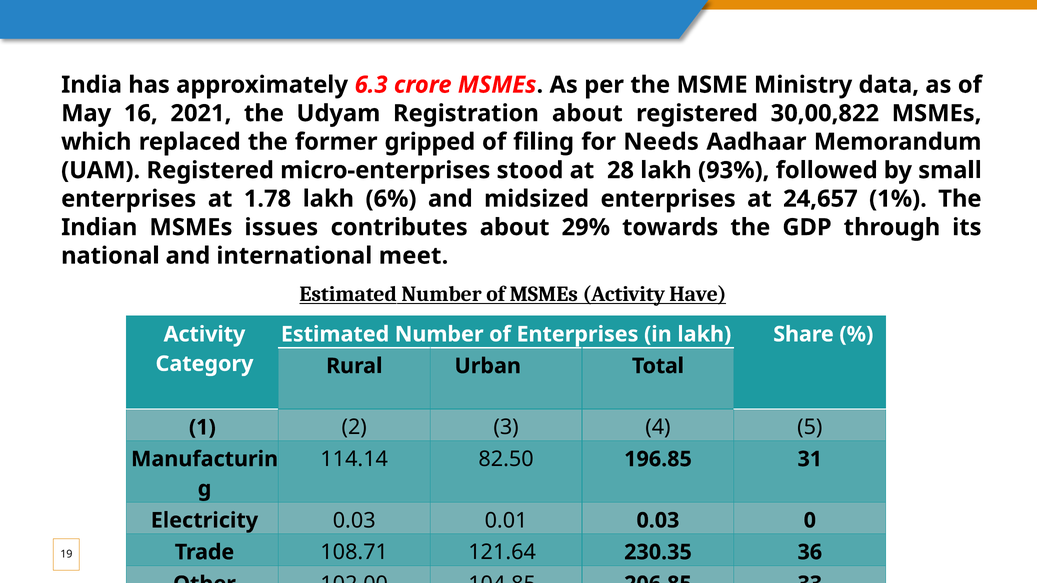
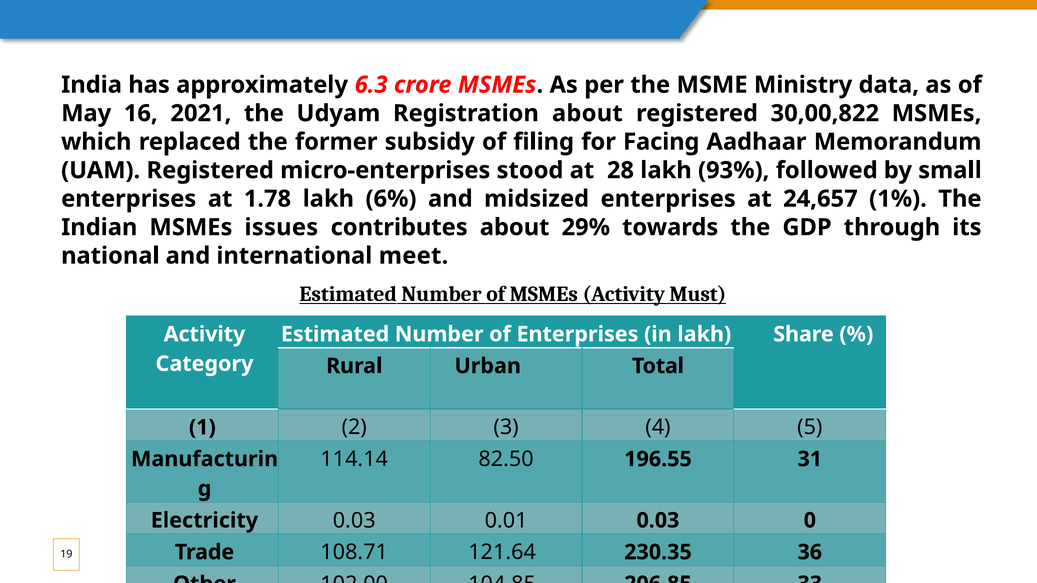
gripped: gripped -> subsidy (430, 142)
Needs: Needs -> Facing (661, 142)
Have: Have -> Must (698, 294)
196.85: 196.85 -> 196.55 (658, 459)
